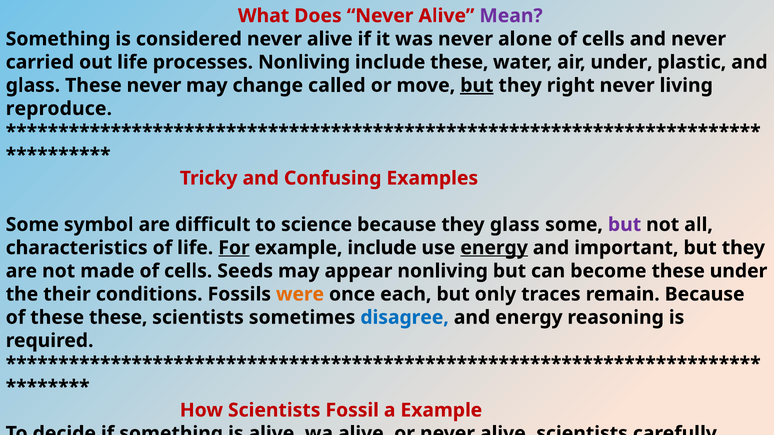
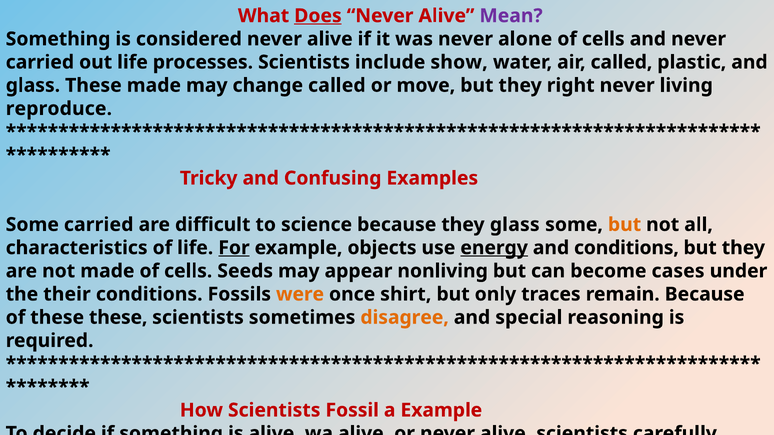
Does underline: none -> present (318, 16)
processes Nonliving: Nonliving -> Scientists (304, 62)
include these: these -> show (459, 62)
air under: under -> called (621, 62)
These never: never -> made (154, 85)
but underline: present -> none (477, 85)
Some symbol: symbol -> carried (99, 225)
but colour: purple -> orange (625, 225)
example include: include -> objects (382, 248)
and important: important -> conditions (626, 248)
become these: these -> cases (678, 271)
once each: each -> shirt (406, 294)
disagree colour: blue -> orange (405, 318)
and energy: energy -> special (529, 318)
